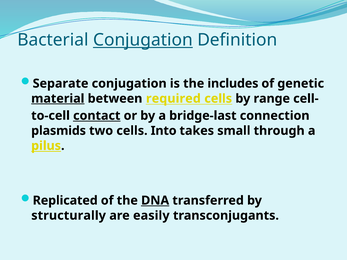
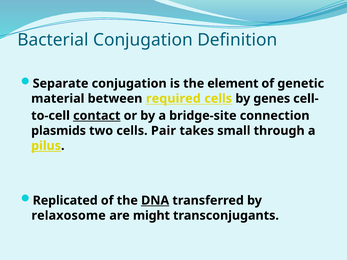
Conjugation underline: present -> none (143, 40)
includes: includes -> element (233, 84)
material underline: present -> none (58, 99)
range: range -> genes (272, 99)
bridge-last: bridge-last -> bridge-site (203, 116)
Into: Into -> Pair (163, 131)
structurally: structurally -> relaxosome (69, 216)
easily: easily -> might (151, 216)
